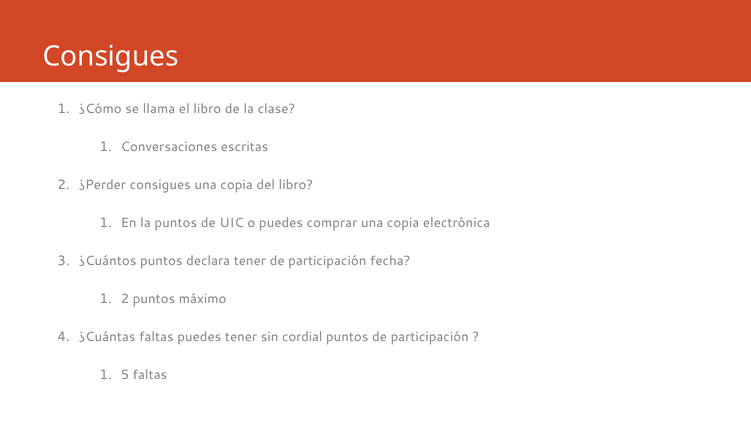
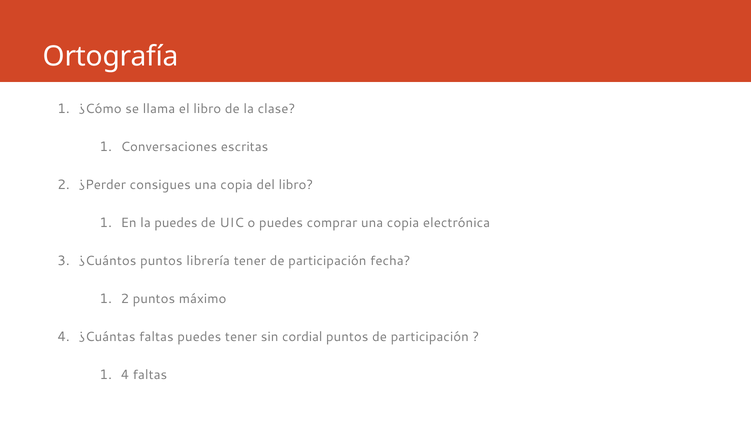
Consigues: Consigues -> Ortografía (111, 57)
la puntos: puntos -> puedes (176, 223)
declara: declara -> librería (208, 261)
5: 5 -> 4 (125, 375)
